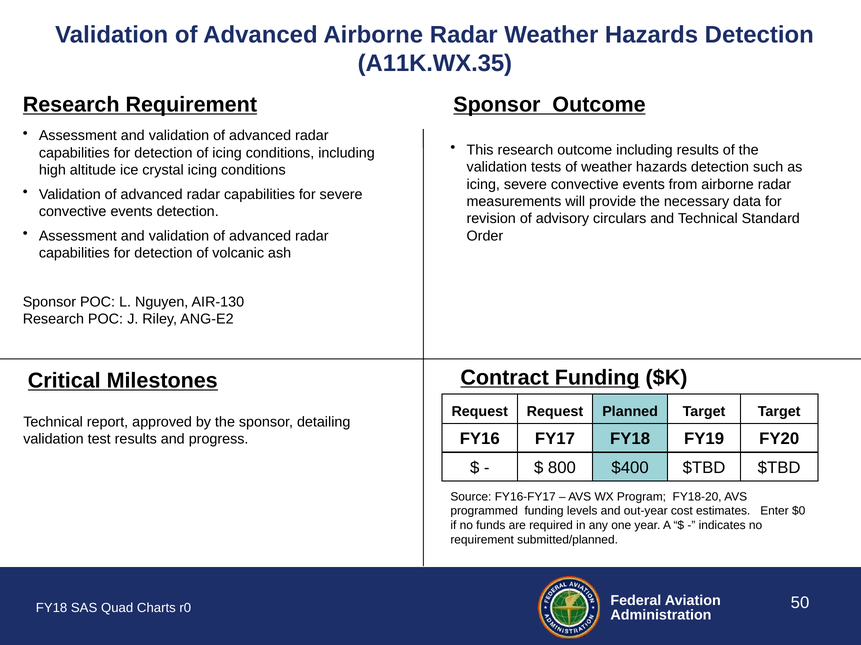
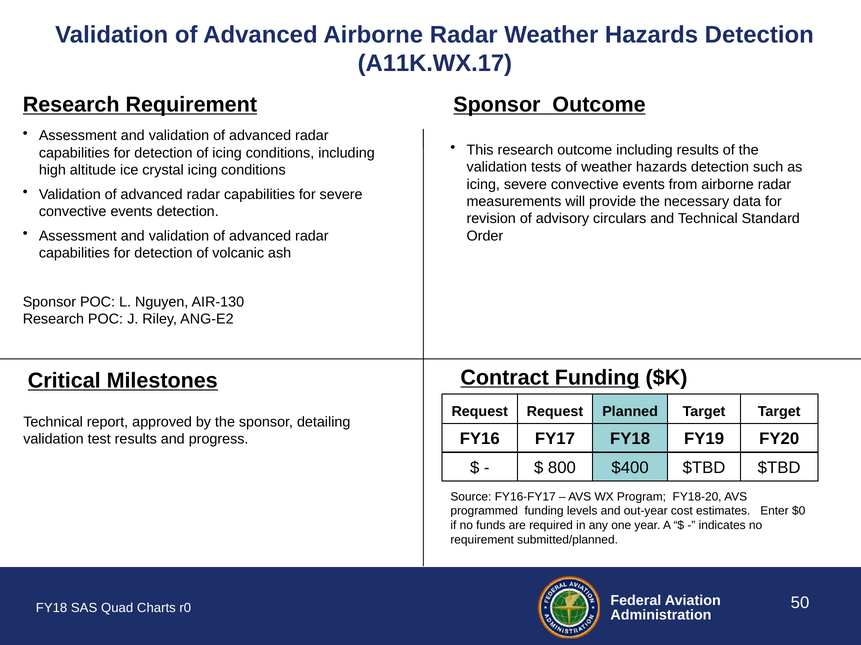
A11K.WX.35: A11K.WX.35 -> A11K.WX.17 (435, 63)
